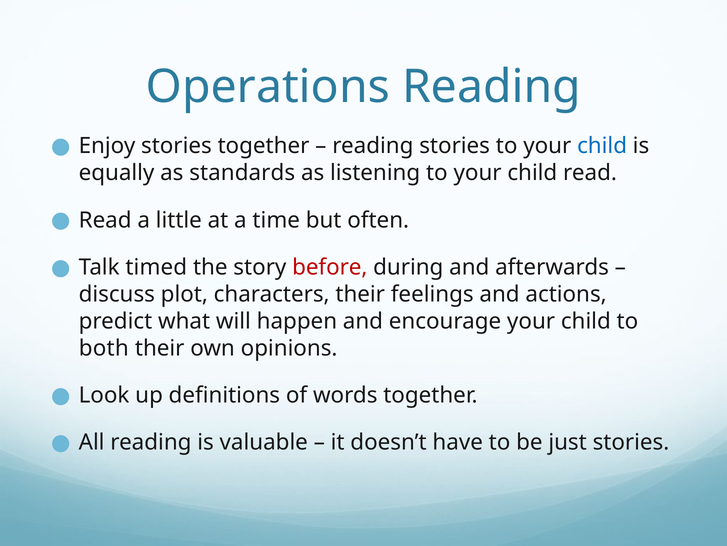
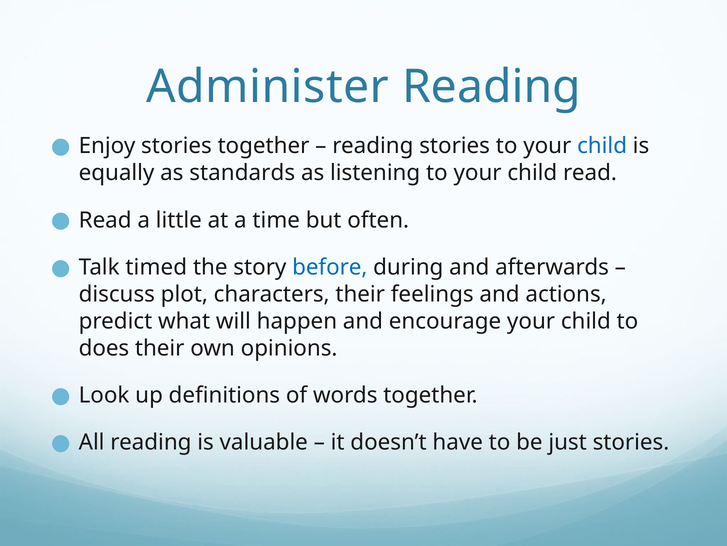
Operations: Operations -> Administer (268, 87)
before colour: red -> blue (330, 267)
both: both -> does (104, 348)
